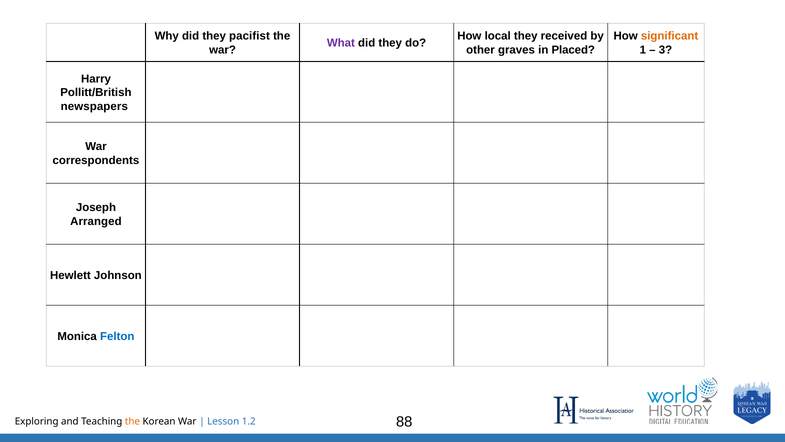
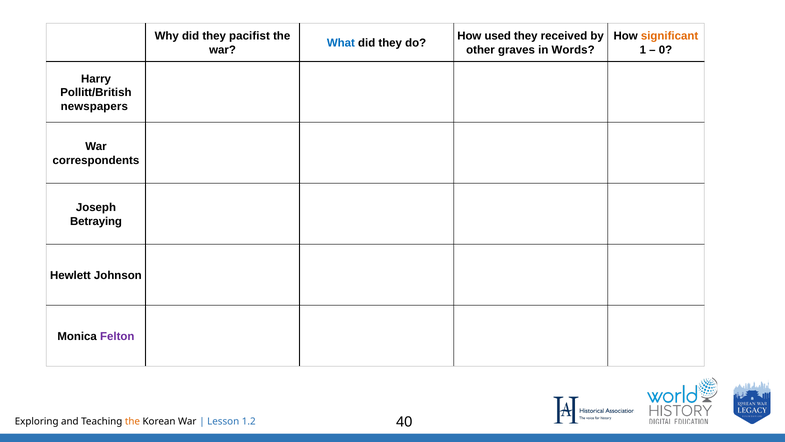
local: local -> used (498, 36)
What colour: purple -> blue (341, 43)
Placed: Placed -> Words (573, 50)
3: 3 -> 0 (665, 50)
Arranged: Arranged -> Betraying (96, 221)
Felton colour: blue -> purple (117, 336)
88: 88 -> 40 (404, 422)
